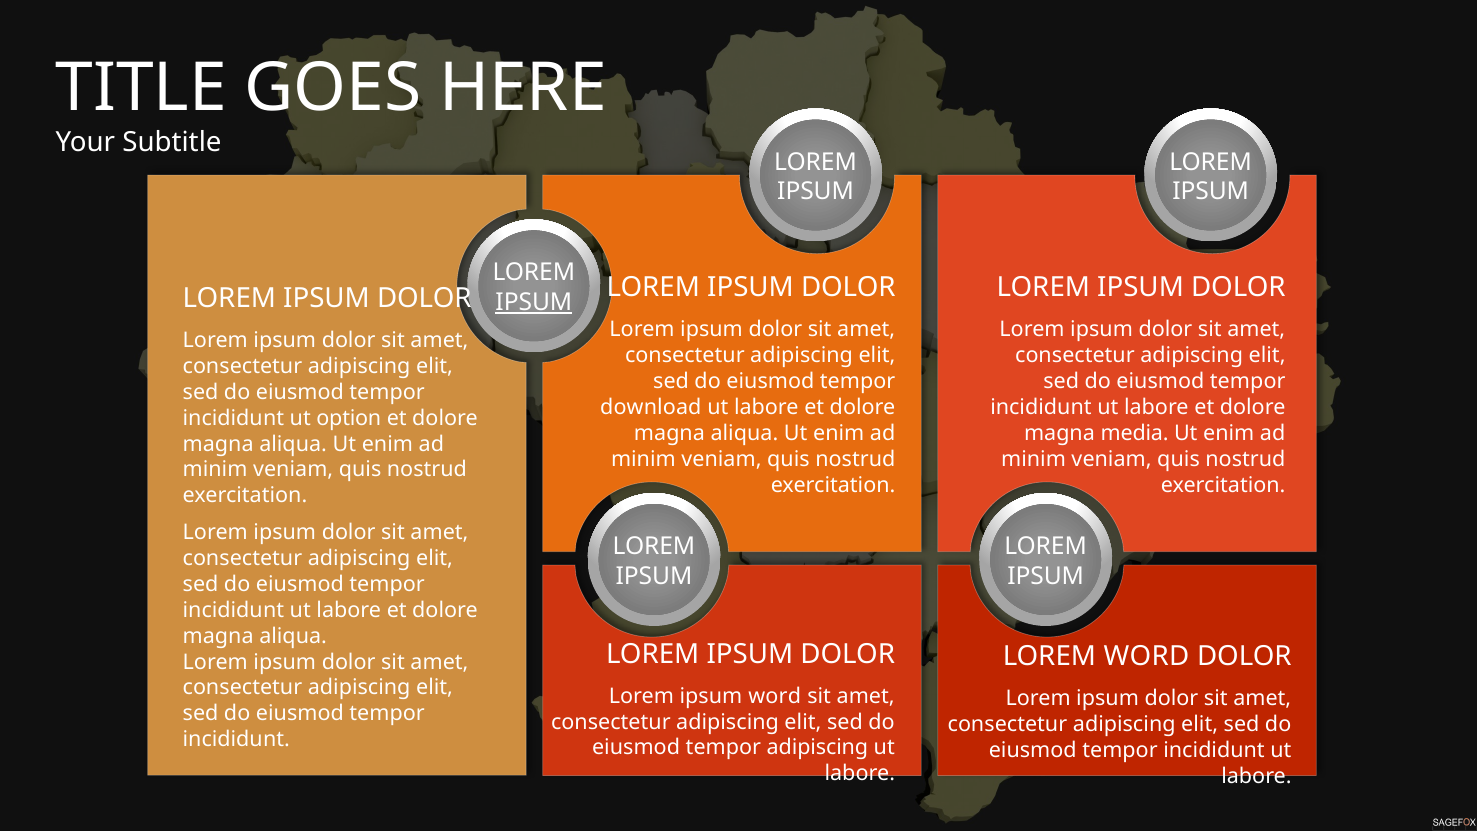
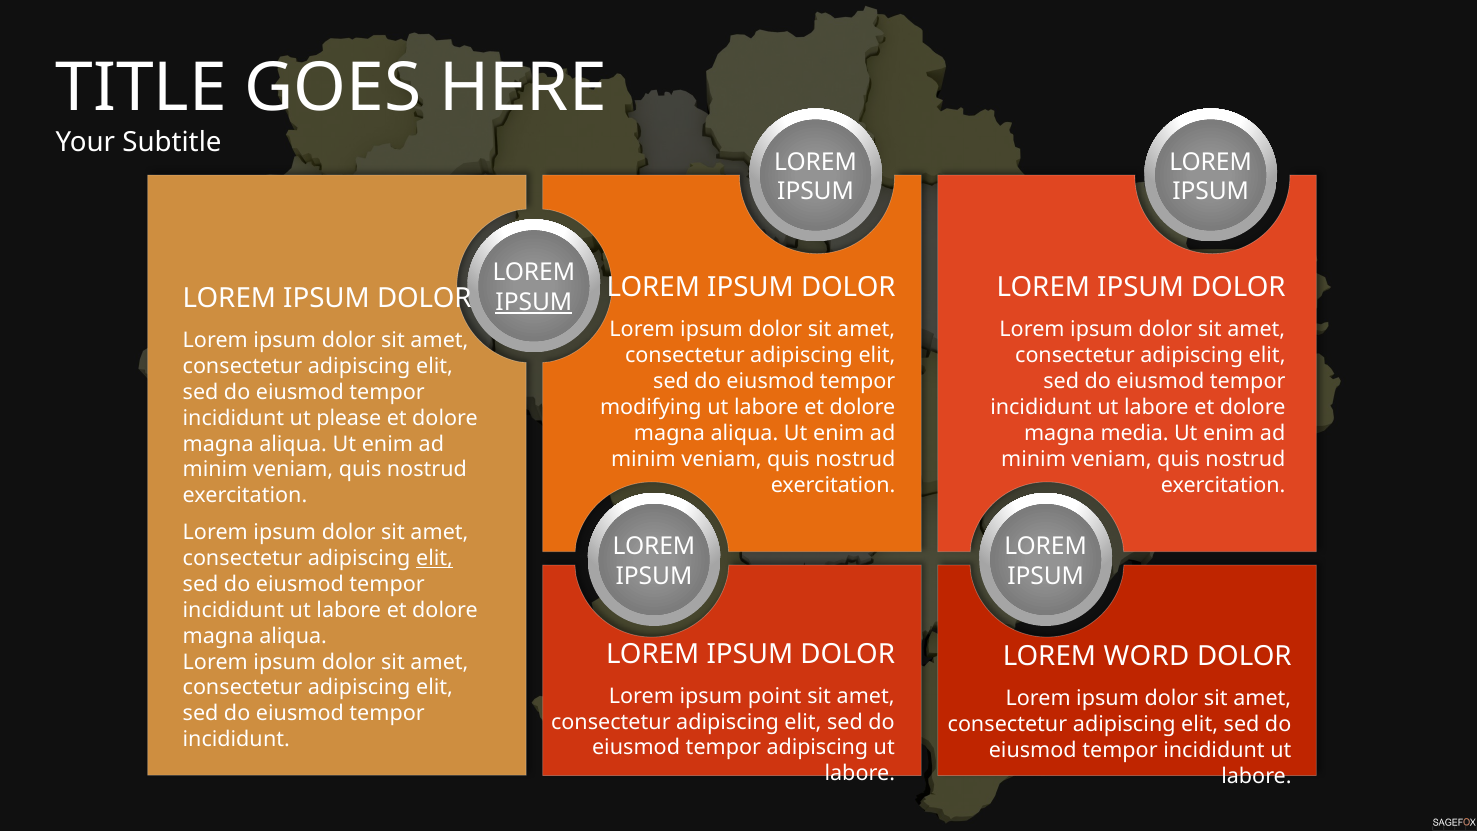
download: download -> modifying (651, 407)
option: option -> please (349, 418)
elit underline: none -> present (435, 558)
ipsum word: word -> point (775, 696)
